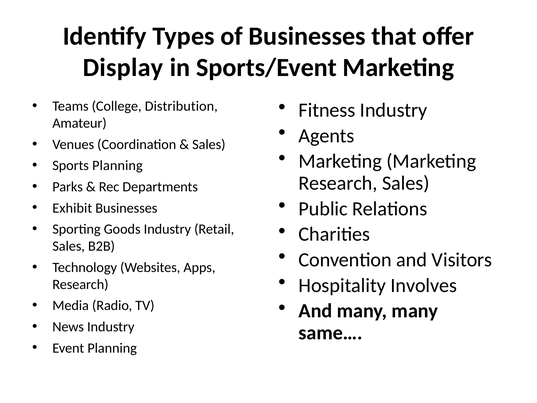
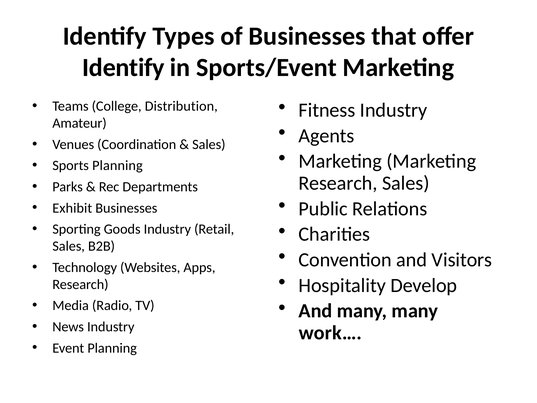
Display: Display -> Identify (123, 68)
Involves: Involves -> Develop (424, 285)
same…: same… -> work… (330, 332)
